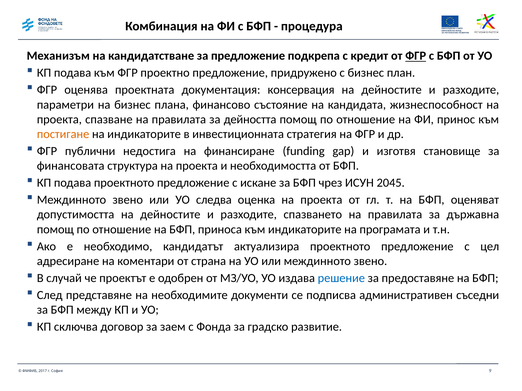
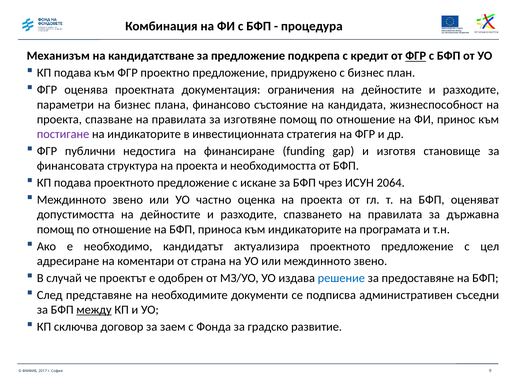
консервация: консервация -> ограничения (301, 90)
дейността: дейността -> изготвяне (250, 120)
постигане colour: orange -> purple (63, 134)
2045: 2045 -> 2064 (391, 183)
следва: следва -> частно (214, 200)
между underline: none -> present (94, 310)
